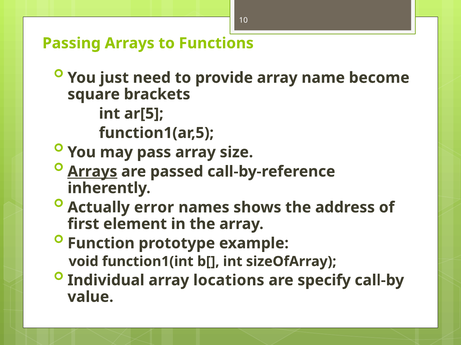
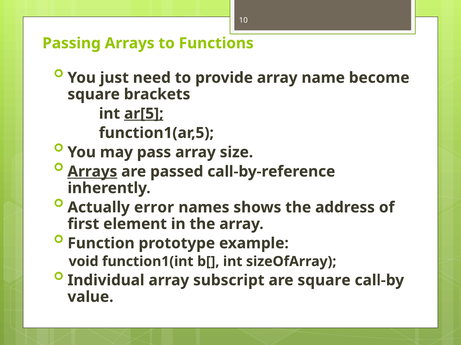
ar[5 underline: none -> present (144, 114)
locations: locations -> subscript (229, 281)
are specify: specify -> square (324, 281)
